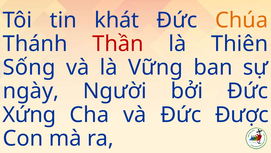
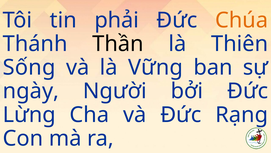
khát: khát -> phải (117, 20)
Thần colour: red -> black (118, 44)
Xứng: Xứng -> Lừng (29, 114)
Được: Được -> Rạng (242, 114)
